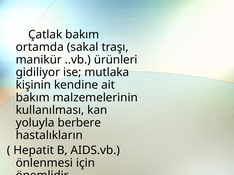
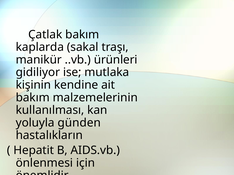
ortamda: ortamda -> kaplarda (40, 47)
berbere: berbere -> günden (79, 123)
